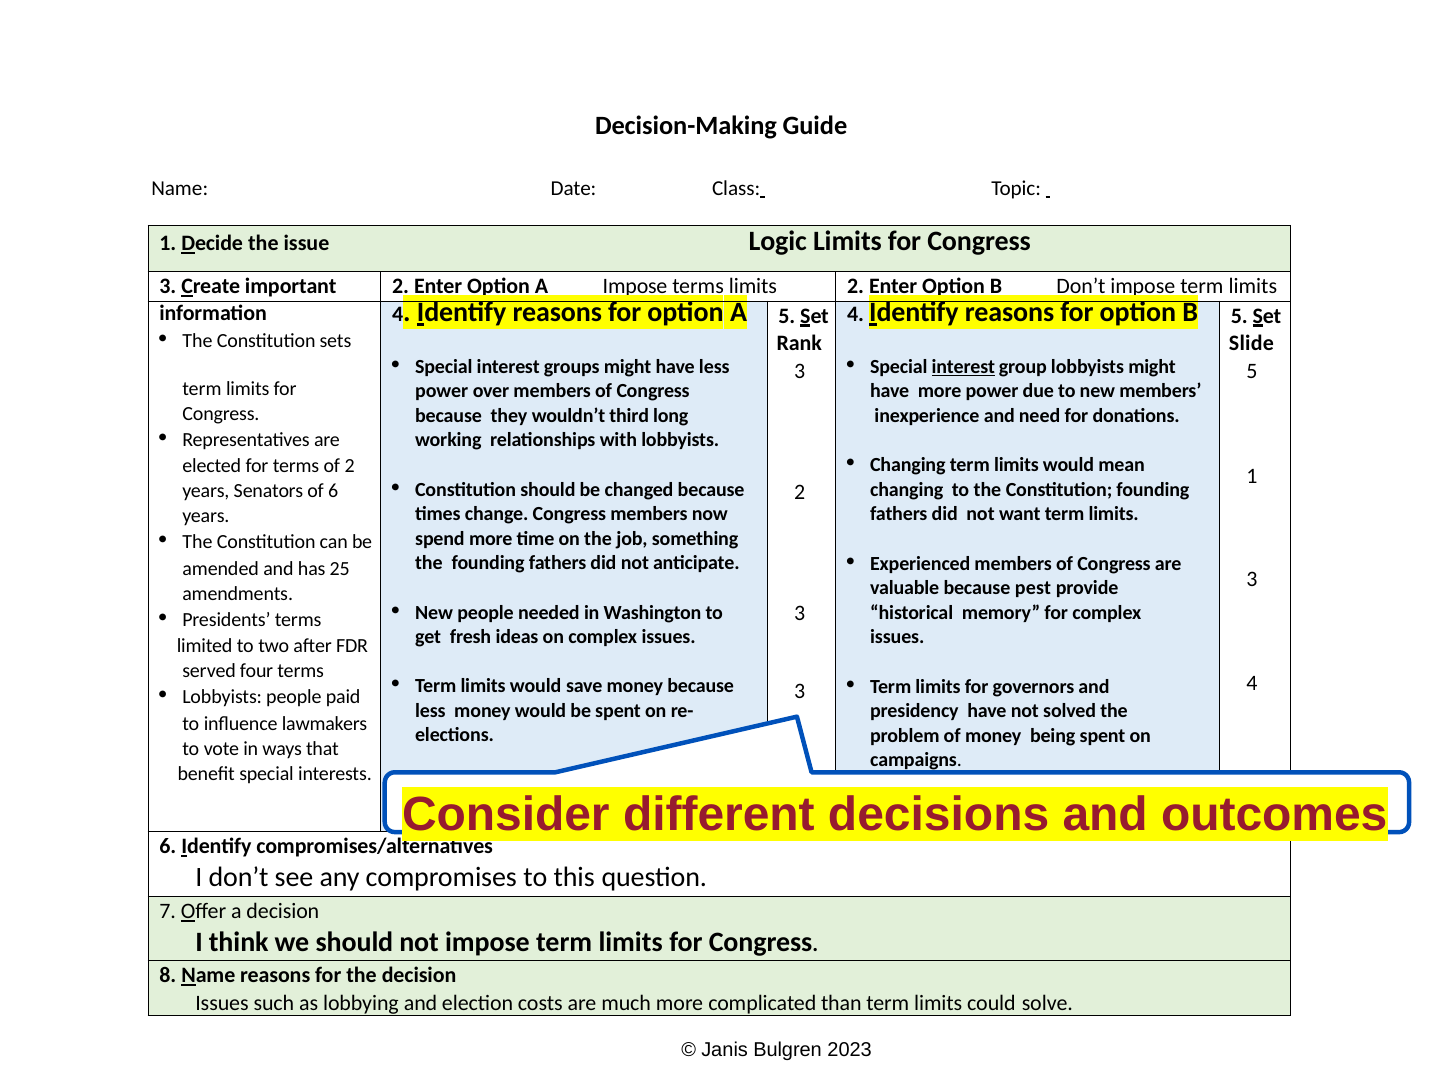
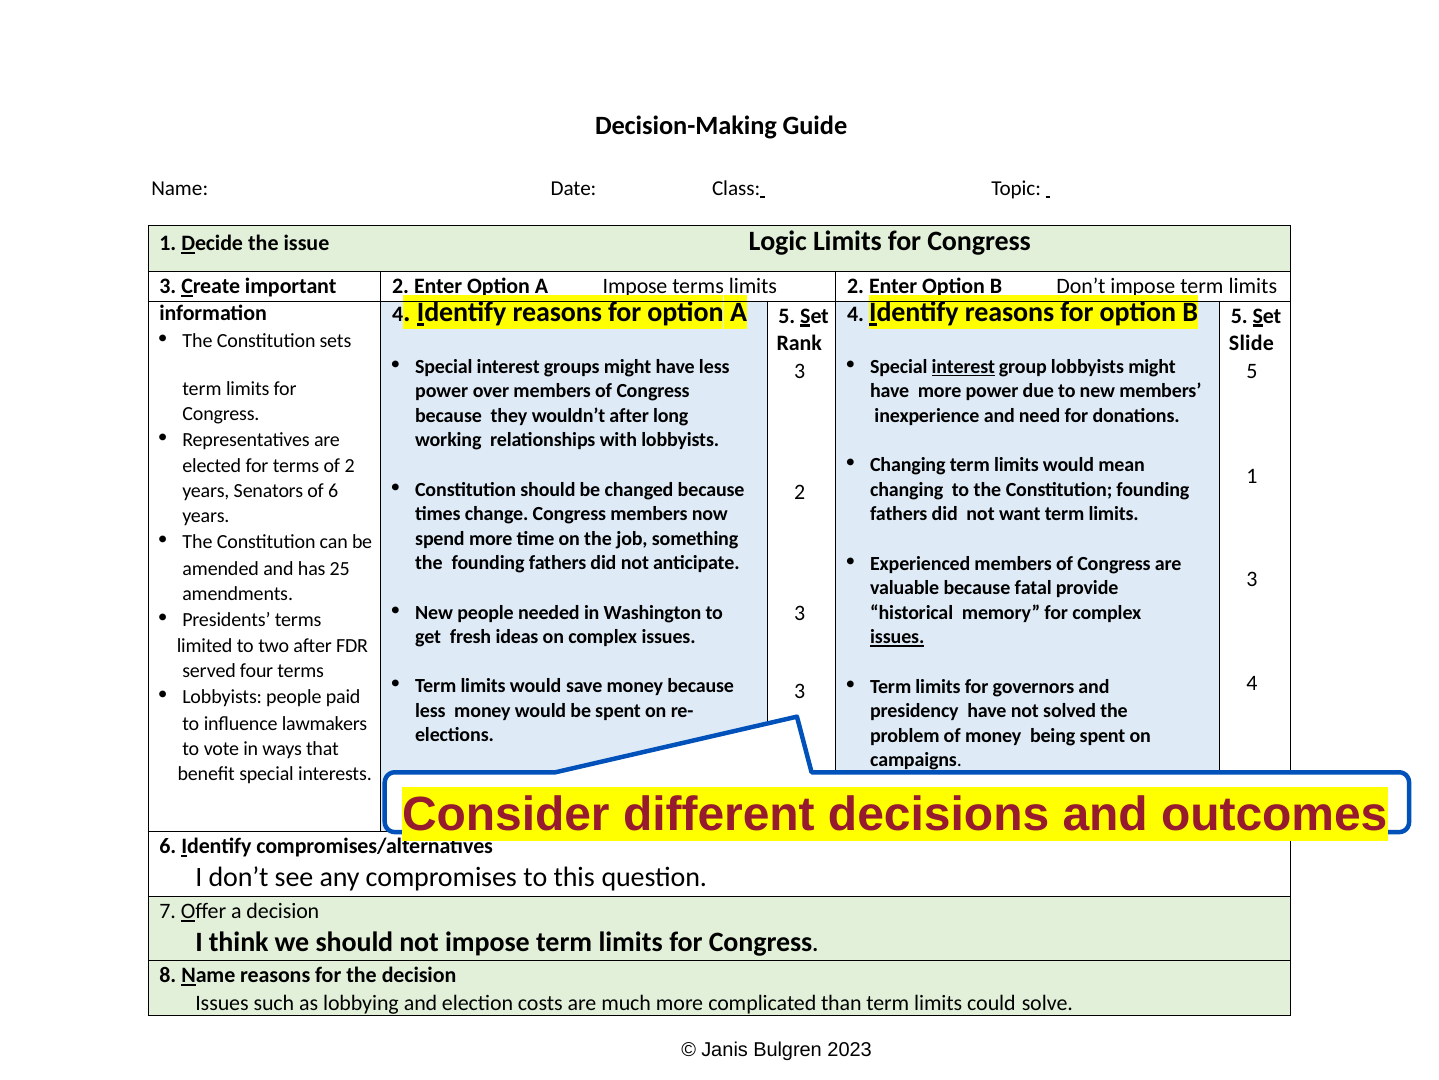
wouldn’t third: third -> after (629, 415)
pest: pest -> fatal (1033, 588)
issues underline: none -> present (897, 637)
